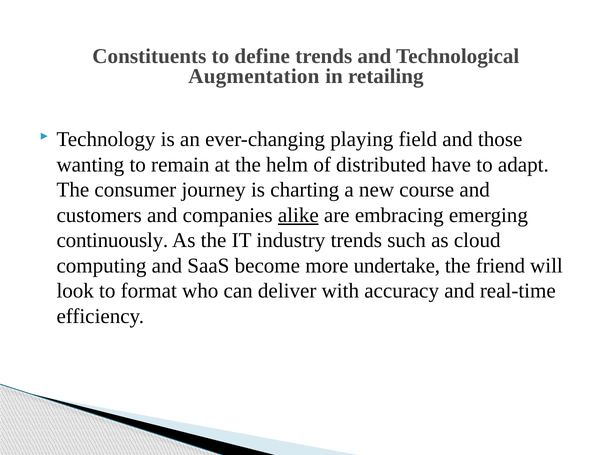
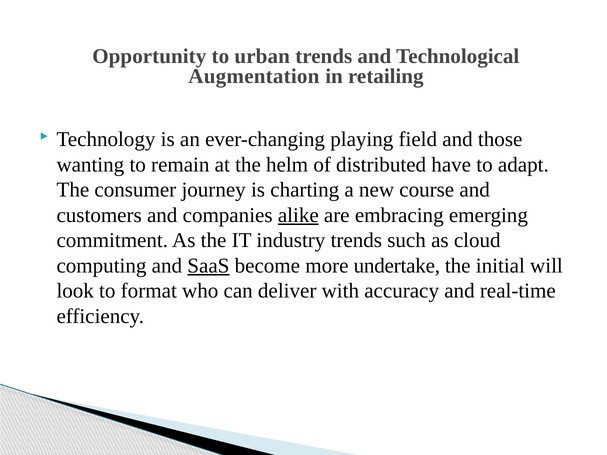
Constituents: Constituents -> Opportunity (149, 56)
define: define -> urban (262, 56)
continuously: continuously -> commitment (112, 241)
SaaS underline: none -> present (208, 266)
friend: friend -> initial (500, 266)
